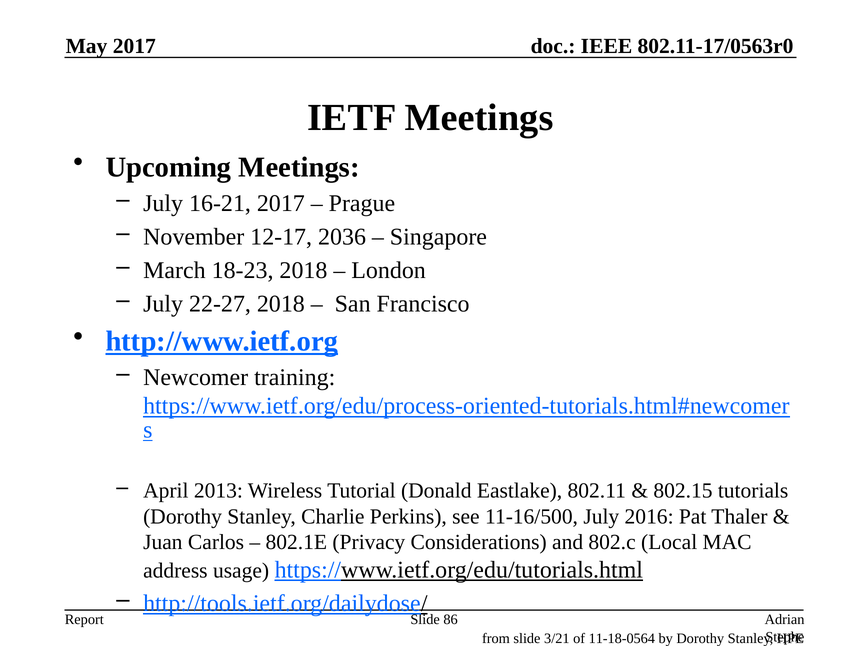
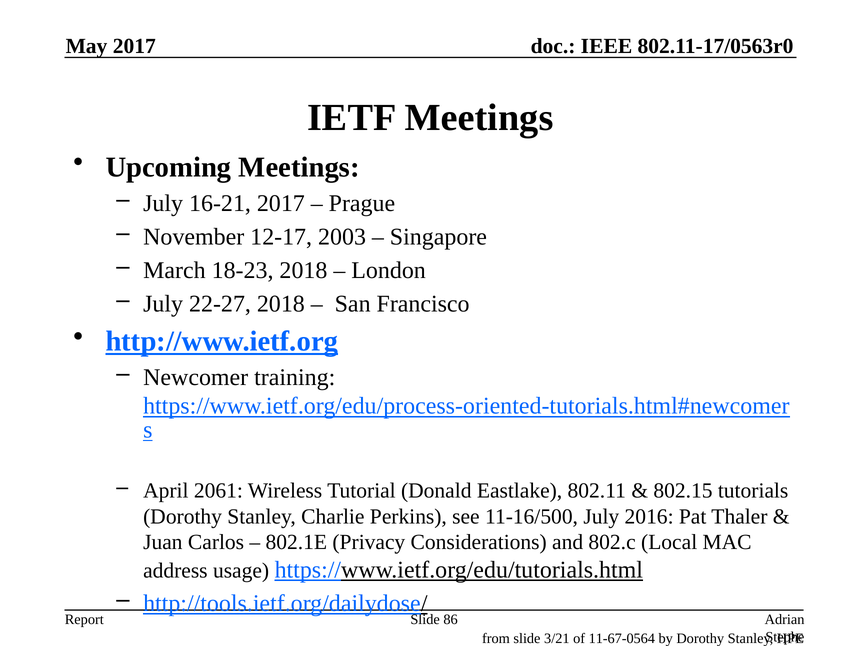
2036: 2036 -> 2003 (342, 237)
2013: 2013 -> 2061 (218, 490)
11-18-0564: 11-18-0564 -> 11-67-0564 (622, 638)
